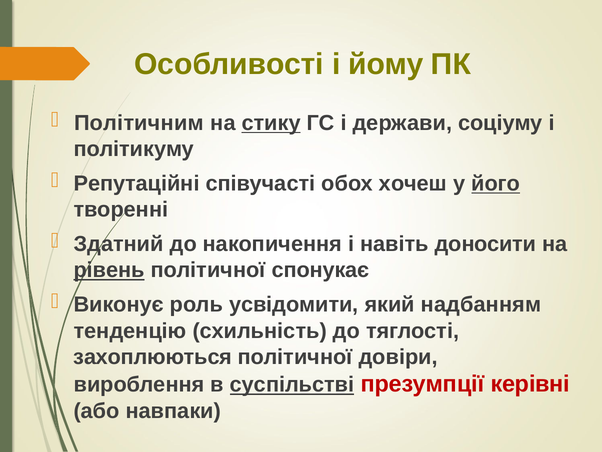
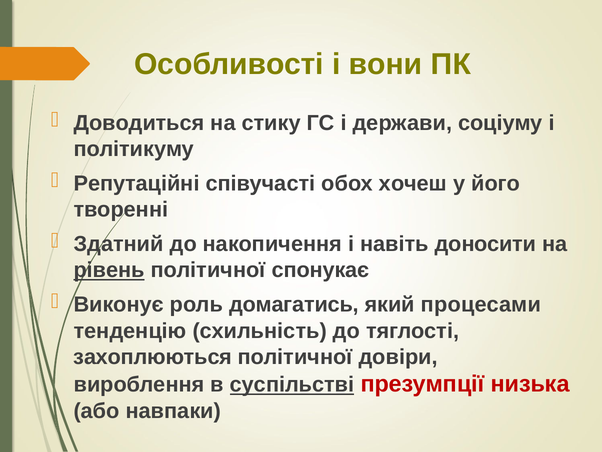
йому: йому -> вони (386, 64)
Політичним: Політичним -> Доводиться (139, 123)
стику underline: present -> none (271, 123)
його underline: present -> none (496, 183)
усвідомити: усвідомити -> домагатись (294, 304)
надбанням: надбанням -> процесами (481, 304)
керівні: керівні -> низька (530, 384)
